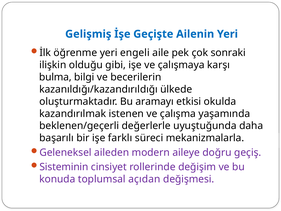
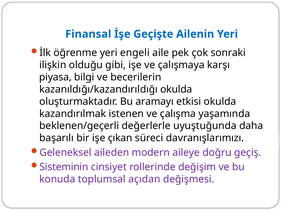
Gelişmiş: Gelişmiş -> Finansal (88, 34)
bulma: bulma -> piyasa (55, 77)
kazanıldığı/kazandırıldığı ülkede: ülkede -> okulda (176, 89)
farklı: farklı -> çıkan (120, 138)
mekanizmalarla: mekanizmalarla -> davranışlarımızı (205, 138)
